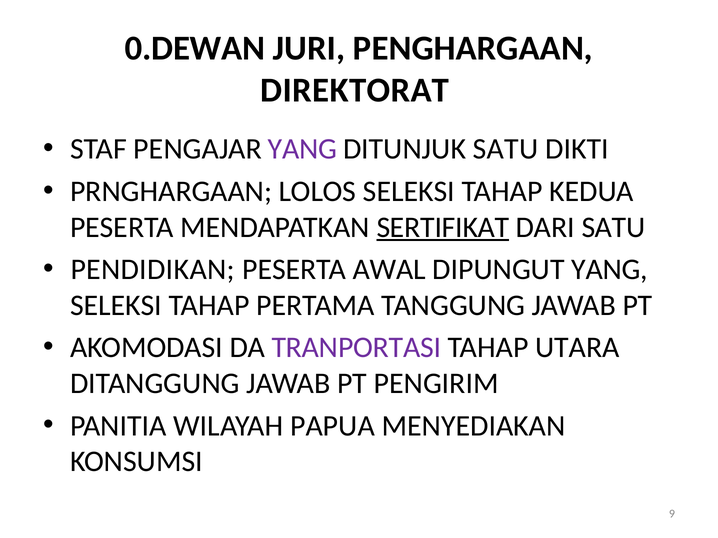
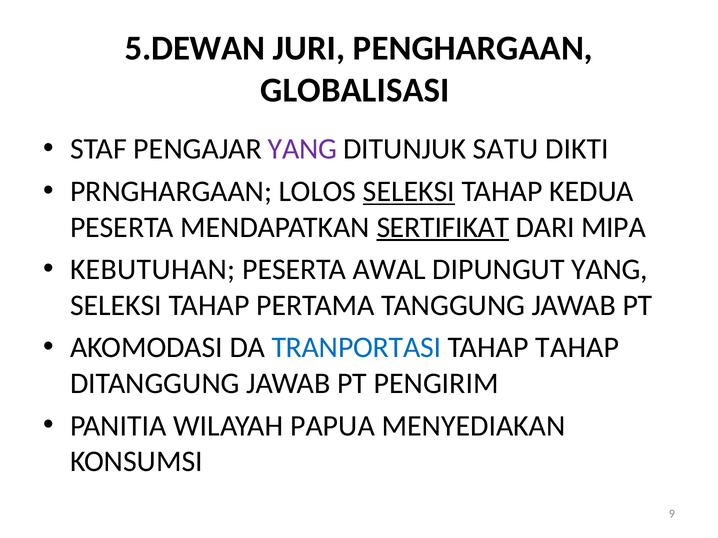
0.DEWAN: 0.DEWAN -> 5.DEWAN (195, 49)
DIREKTORAT: DIREKTORAT -> GLOBALISASI (355, 90)
SELEKSI underline: none -> present (409, 192)
DARI SATU: SATU -> MIPA (613, 227)
PENDIDIKAN: PENDIDIKAN -> KEBUTUHAN (153, 270)
TRANPORTASI colour: purple -> blue (356, 348)
TAHAP UTARA: UTARA -> TAHAP (577, 348)
